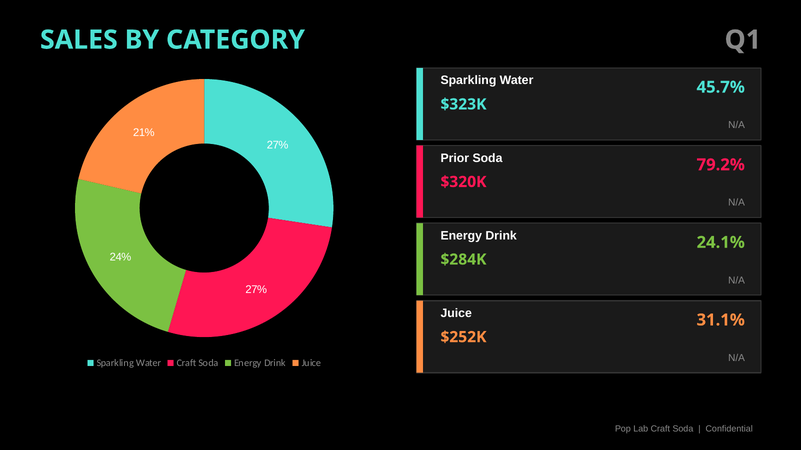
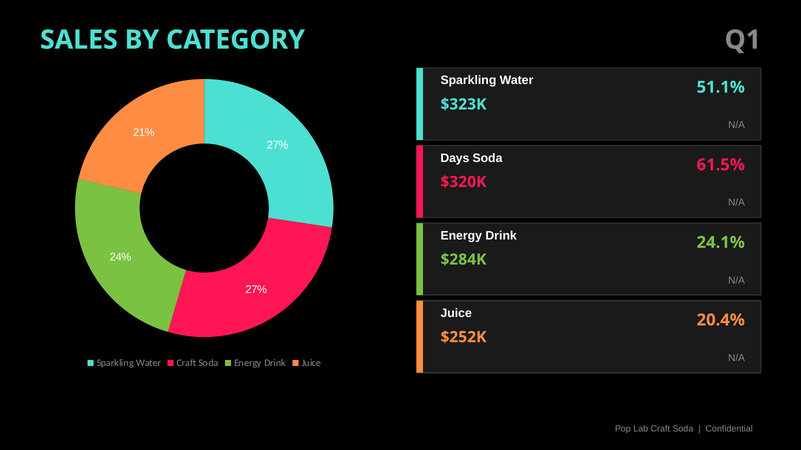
45.7%: 45.7% -> 51.1% (721, 87)
Prior: Prior -> Days (455, 158)
79.2%: 79.2% -> 61.5% (721, 165)
31.1%: 31.1% -> 20.4% (721, 320)
